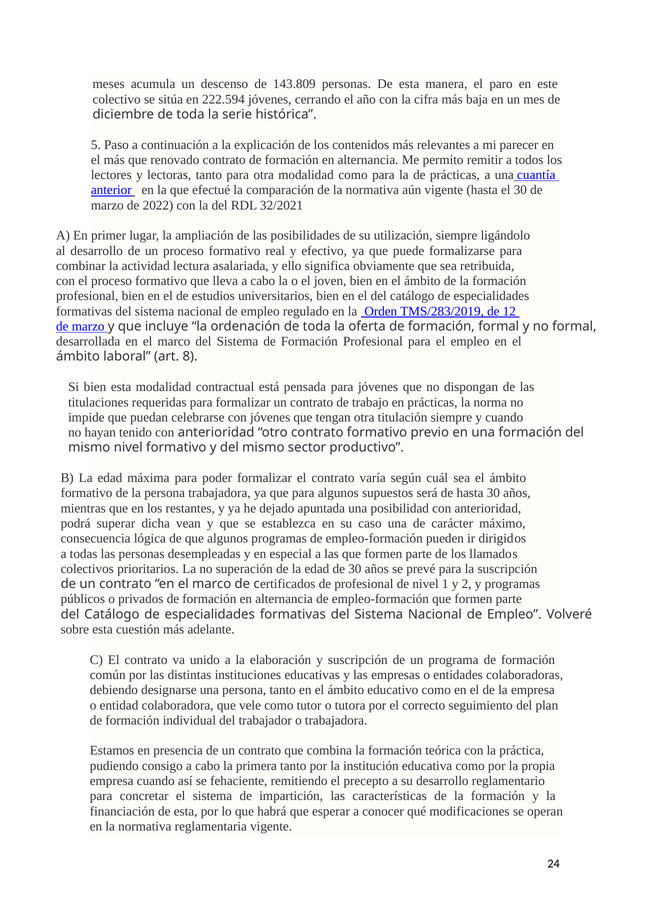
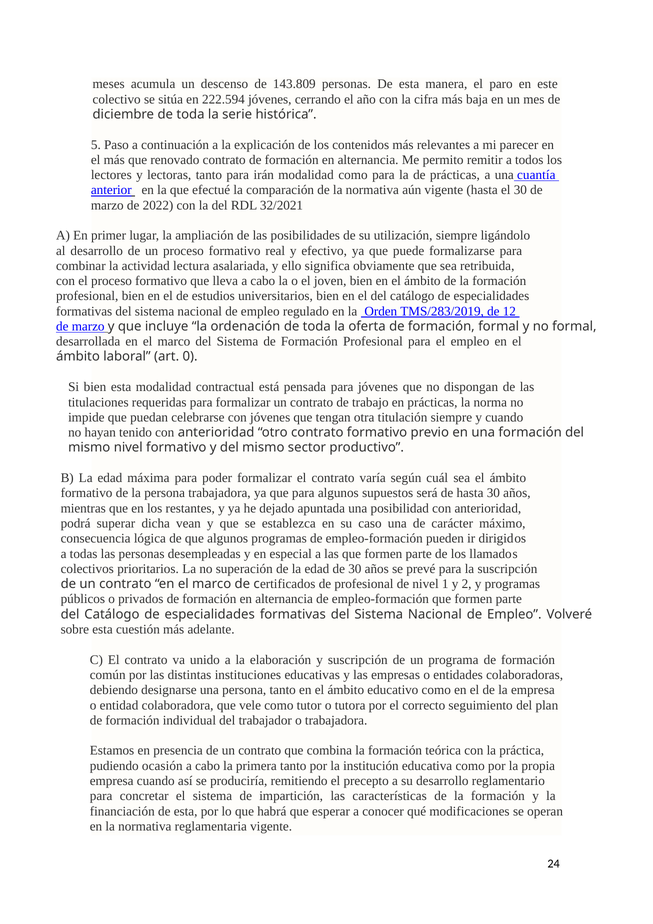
para otra: otra -> irán (264, 175)
8: 8 -> 0 (190, 356)
consigo: consigo -> ocasión (162, 765)
fehaciente: fehaciente -> produciría (239, 780)
